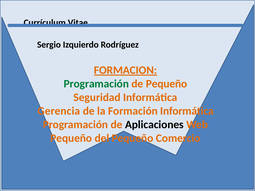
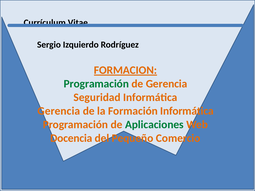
de Pequeño: Pequeño -> Gerencia (167, 84)
Aplicaciones colour: black -> green (154, 125)
Pequeño: Pequeño -> Docencia (71, 138)
